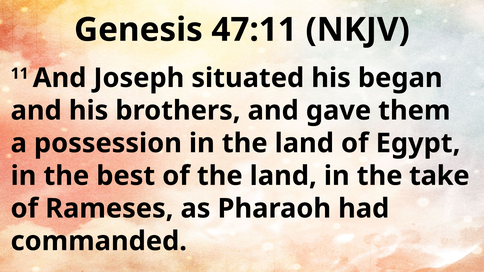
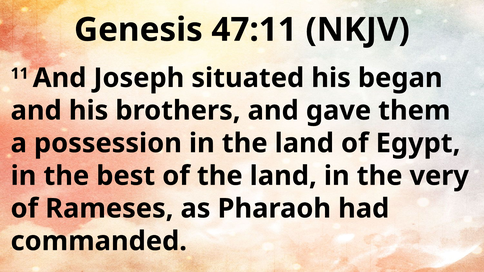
take: take -> very (439, 176)
